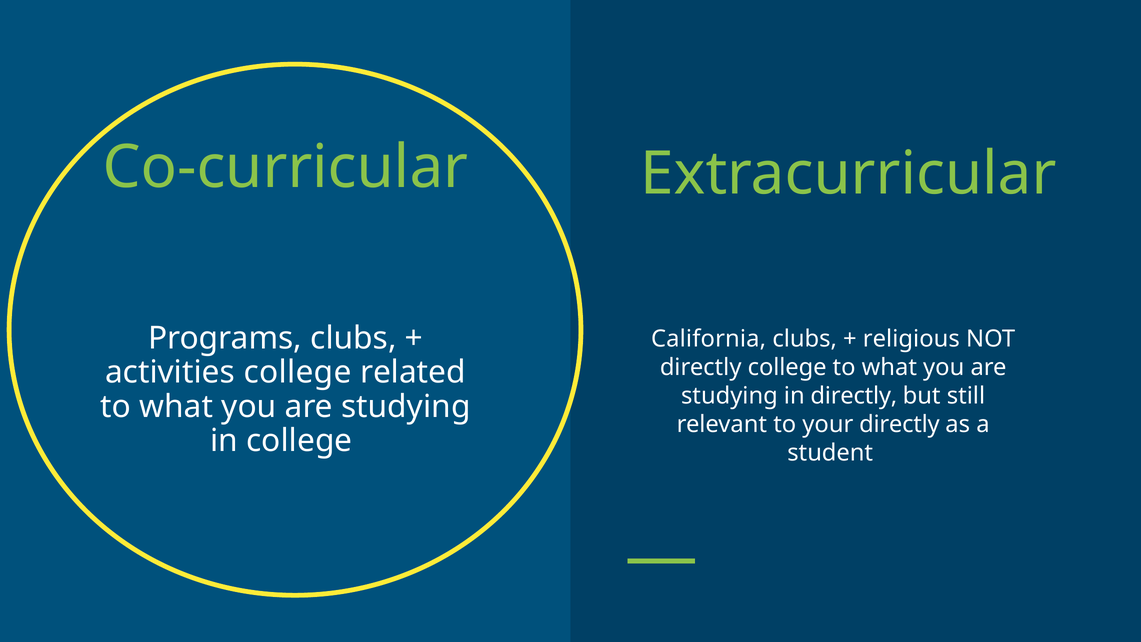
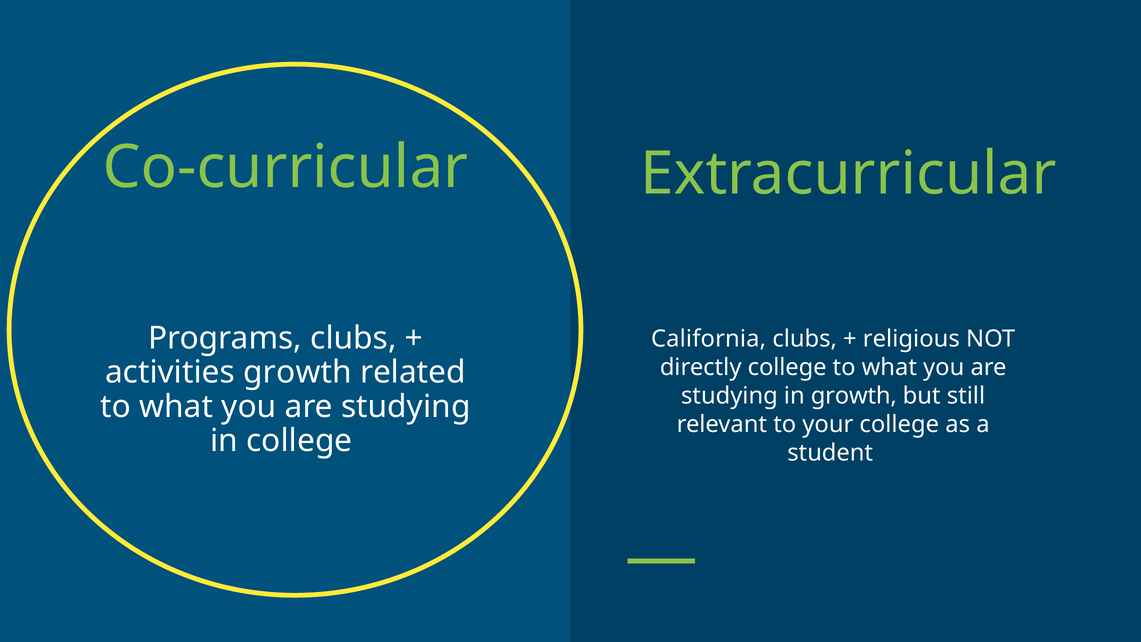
activities college: college -> growth (298, 372)
in directly: directly -> growth (854, 396)
your directly: directly -> college (899, 424)
